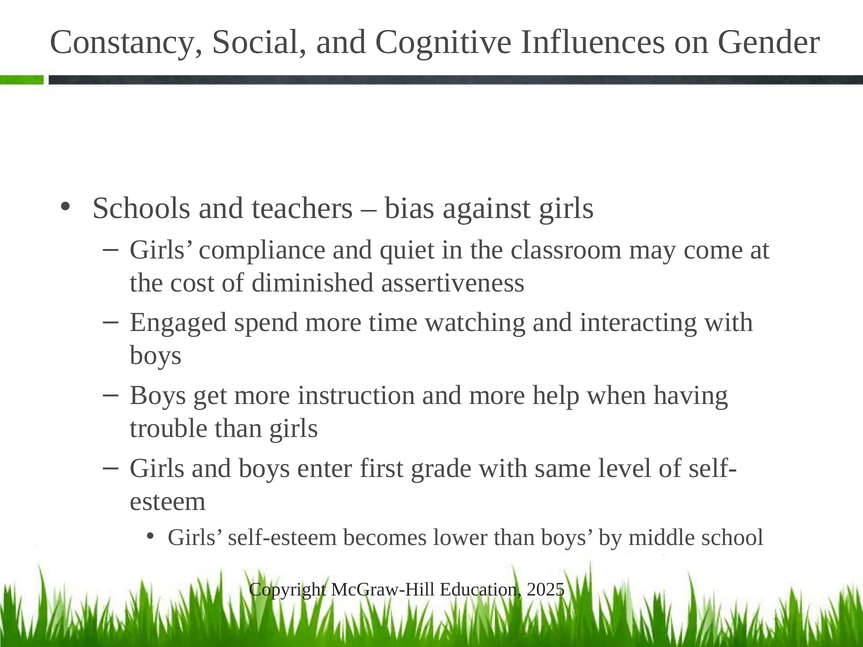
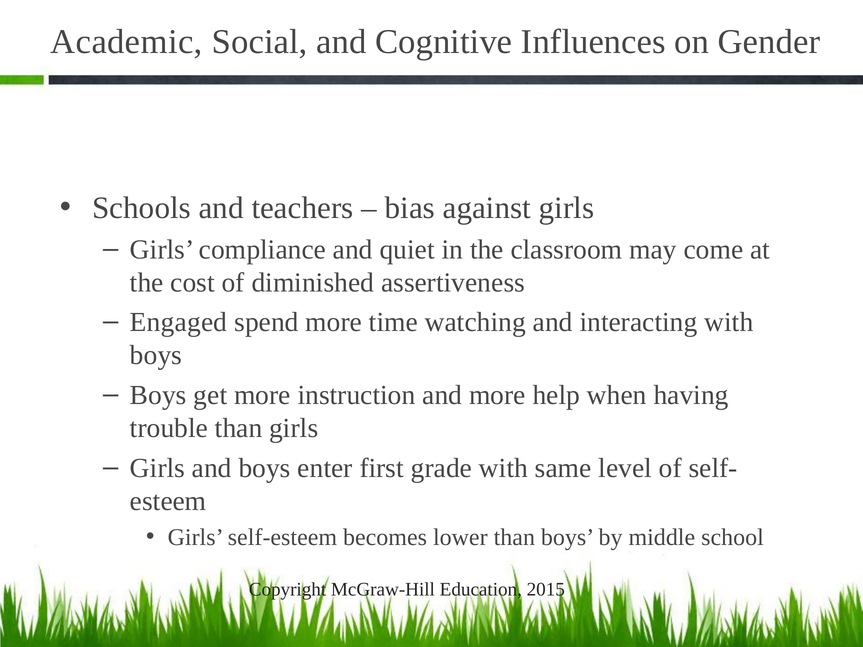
Constancy: Constancy -> Academic (126, 42)
2025: 2025 -> 2015 (546, 590)
